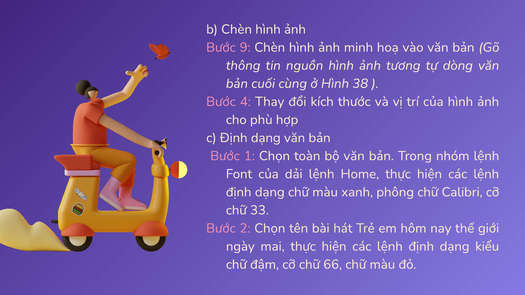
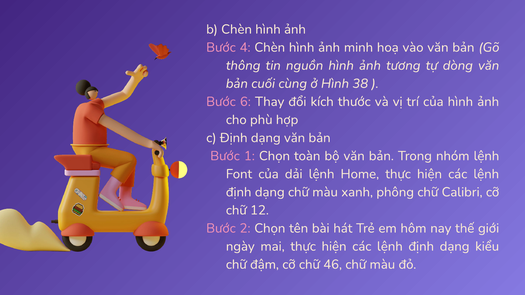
9: 9 -> 4 (245, 47)
4: 4 -> 6 (245, 102)
33: 33 -> 12 (259, 210)
66: 66 -> 46 (333, 265)
